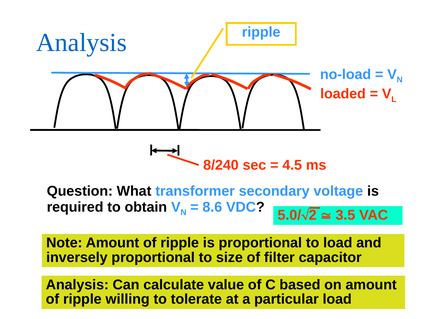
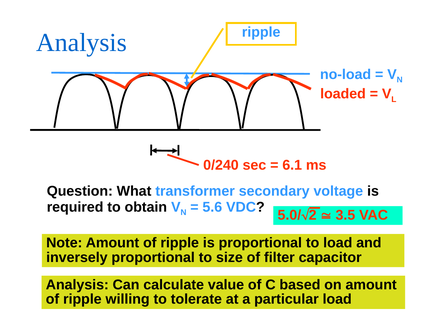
8/240: 8/240 -> 0/240 (221, 165)
4.5: 4.5 -> 6.1 (292, 165)
8.6: 8.6 -> 5.6 (212, 207)
